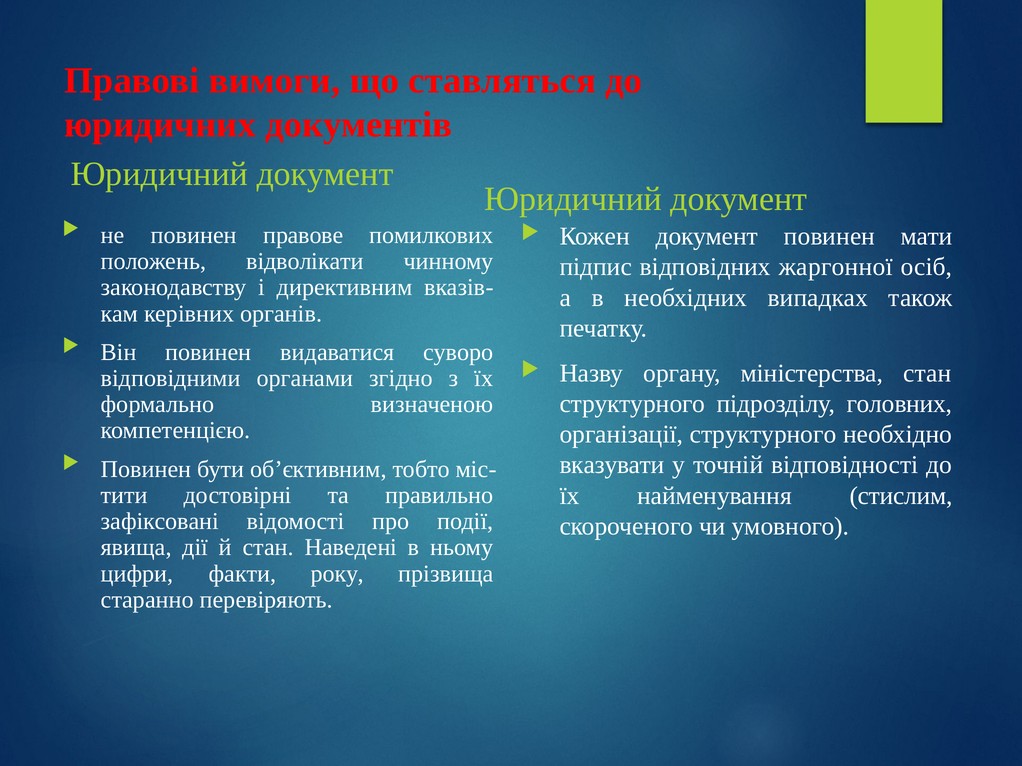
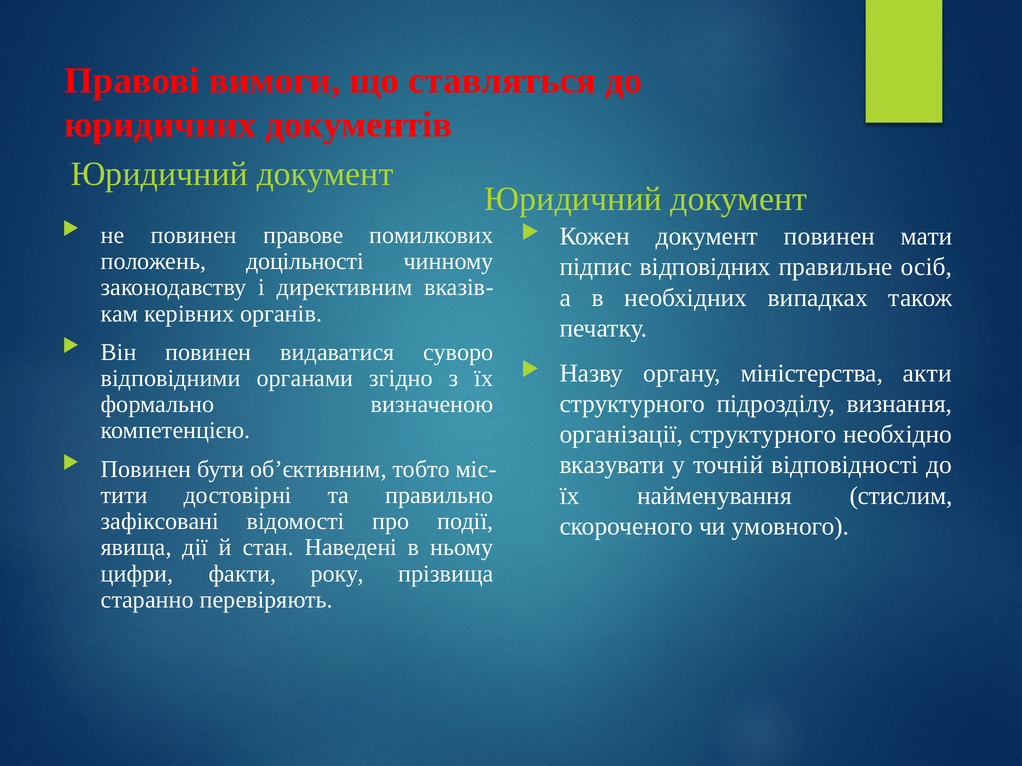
відволікати: відволікати -> доцільності (305, 262)
жаргонної: жаргонної -> правильне (836, 267)
міністерства стан: стан -> акти (927, 373)
головних: головних -> визнання (899, 404)
